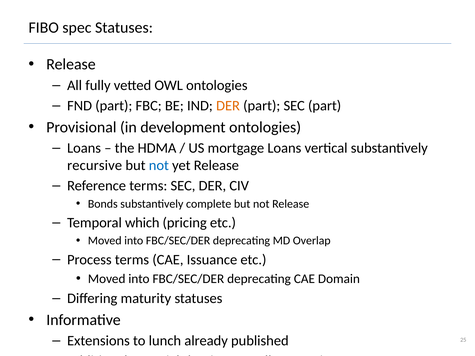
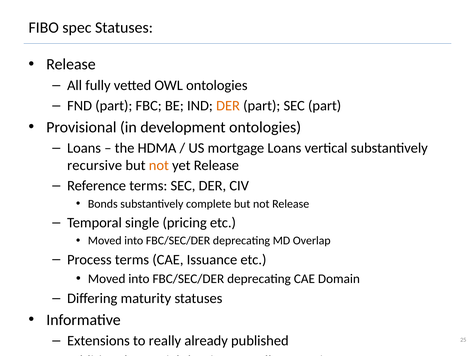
not colour: blue -> orange (159, 166)
which: which -> single (142, 223)
to lunch: lunch -> really (165, 341)
